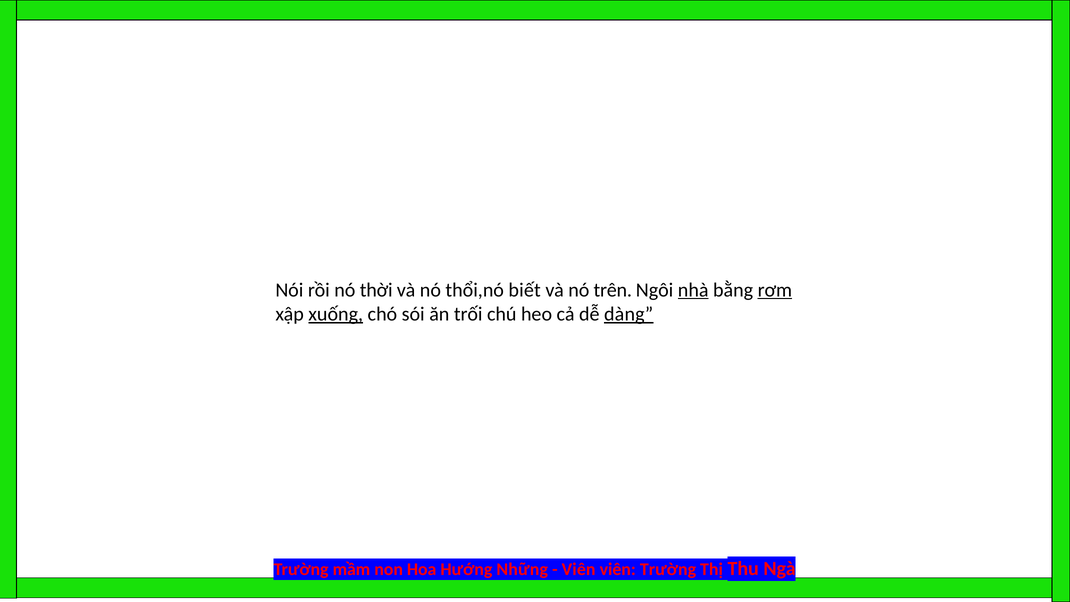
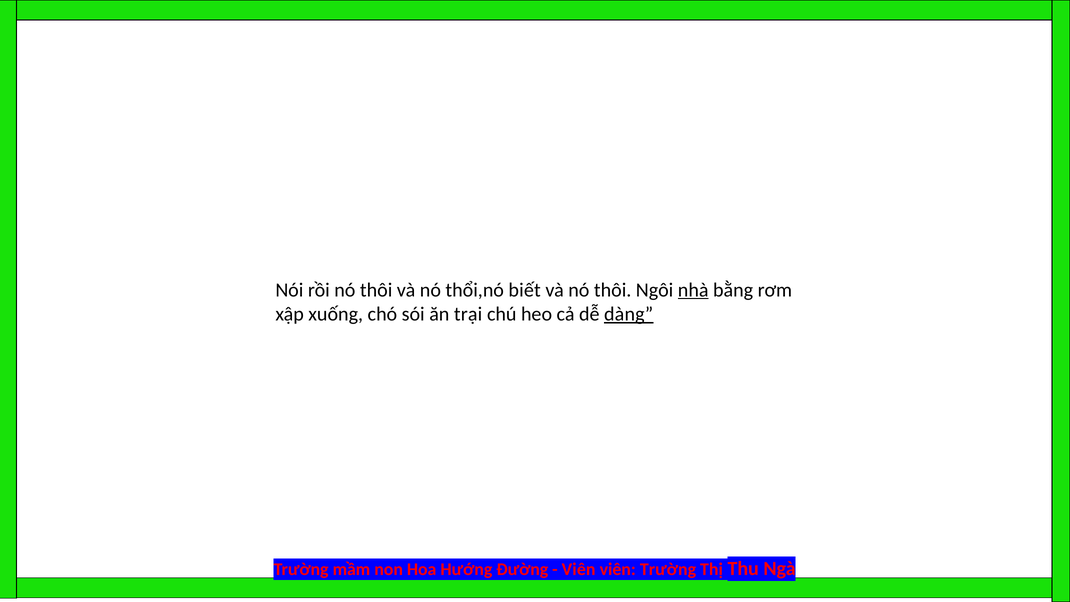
rồi nó thời: thời -> thôi (376, 290)
và nó trên: trên -> thôi (613, 290)
rơm underline: present -> none (775, 290)
xuống underline: present -> none (336, 314)
trối: trối -> trại (468, 314)
Những: Những -> Đường (522, 569)
